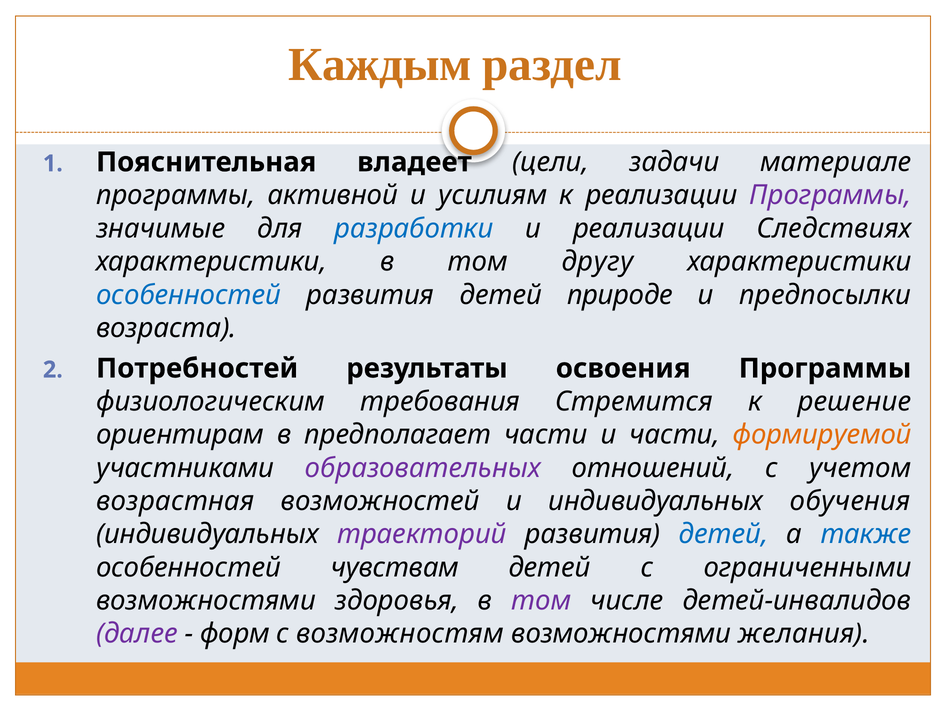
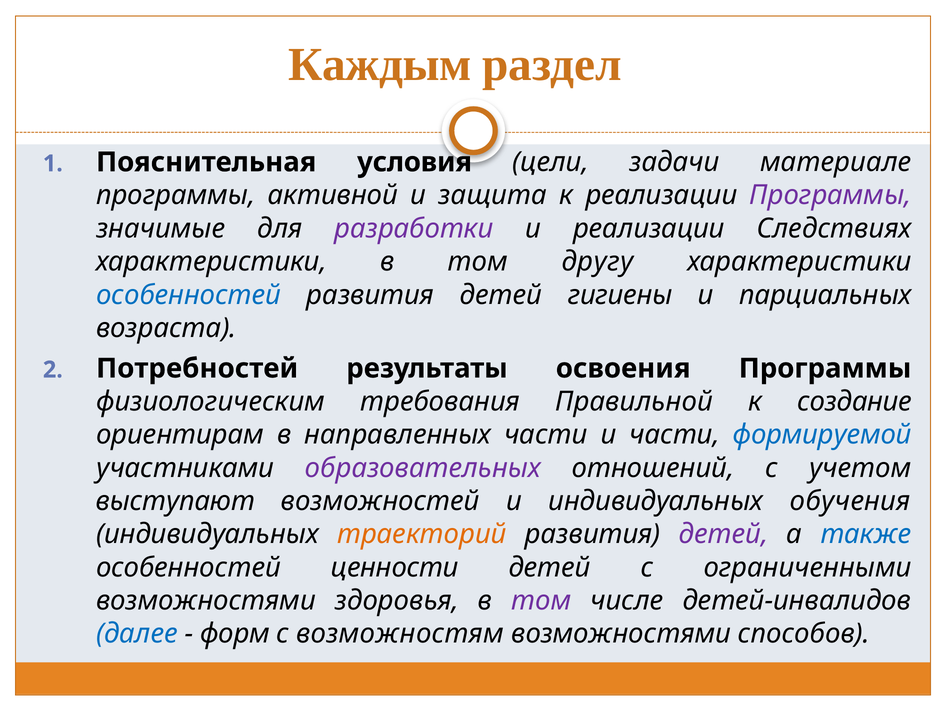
владеет: владеет -> условия (415, 162)
усилиям: усилиям -> защита (493, 195)
разработки colour: blue -> purple (414, 228)
природе: природе -> гигиены (620, 295)
предпосылки: предпосылки -> парциальных (825, 295)
Стремится: Стремится -> Правильной (634, 401)
решение: решение -> создание (855, 401)
предполагает: предполагает -> направленных (398, 434)
формируемой colour: orange -> blue (822, 434)
возрастная: возрастная -> выступают (175, 501)
траекторий colour: purple -> orange (422, 534)
детей colour: blue -> purple (723, 534)
чувствам: чувствам -> ценности (395, 567)
далее colour: purple -> blue (137, 633)
желания: желания -> способов (804, 633)
